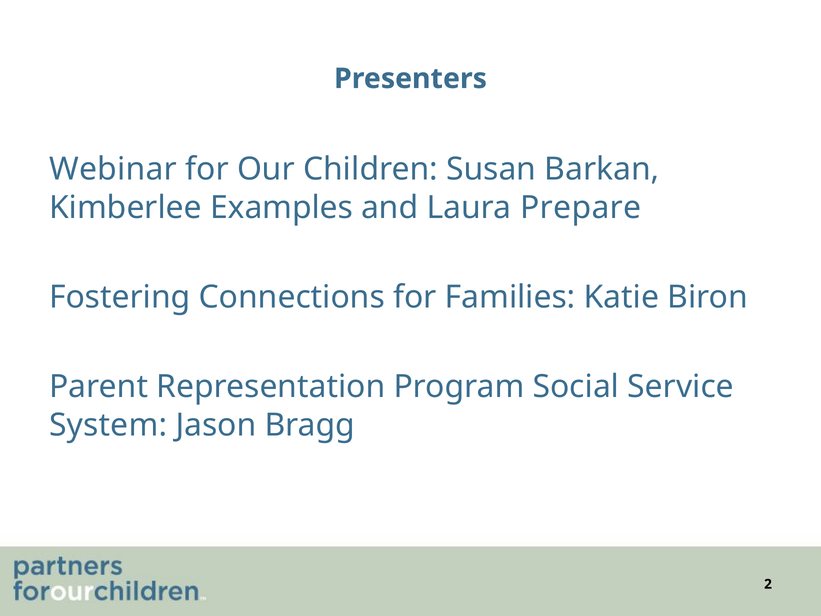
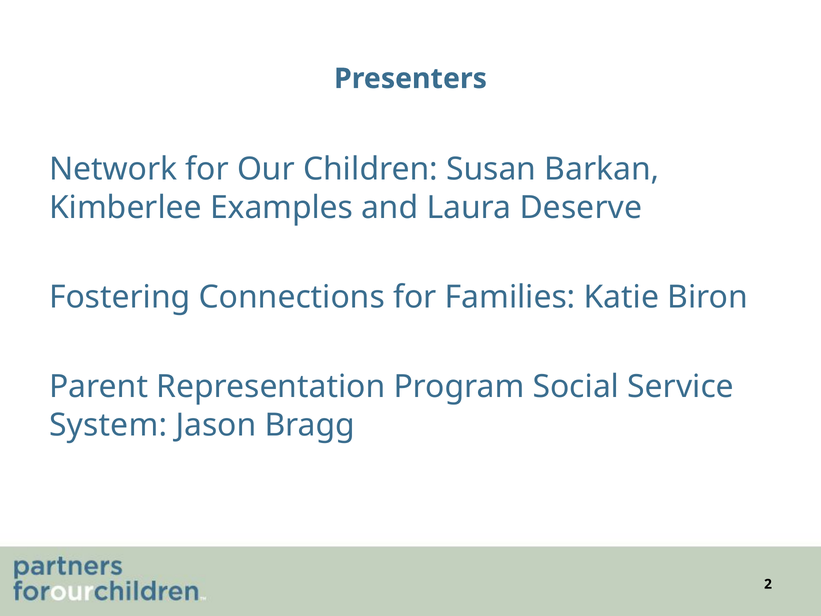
Webinar: Webinar -> Network (113, 169)
Prepare: Prepare -> Deserve (581, 208)
